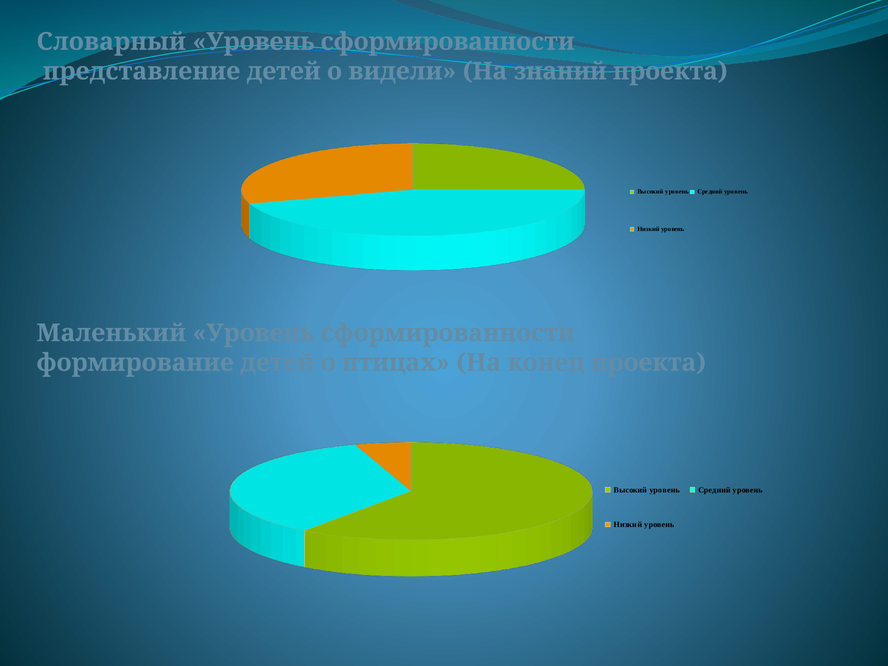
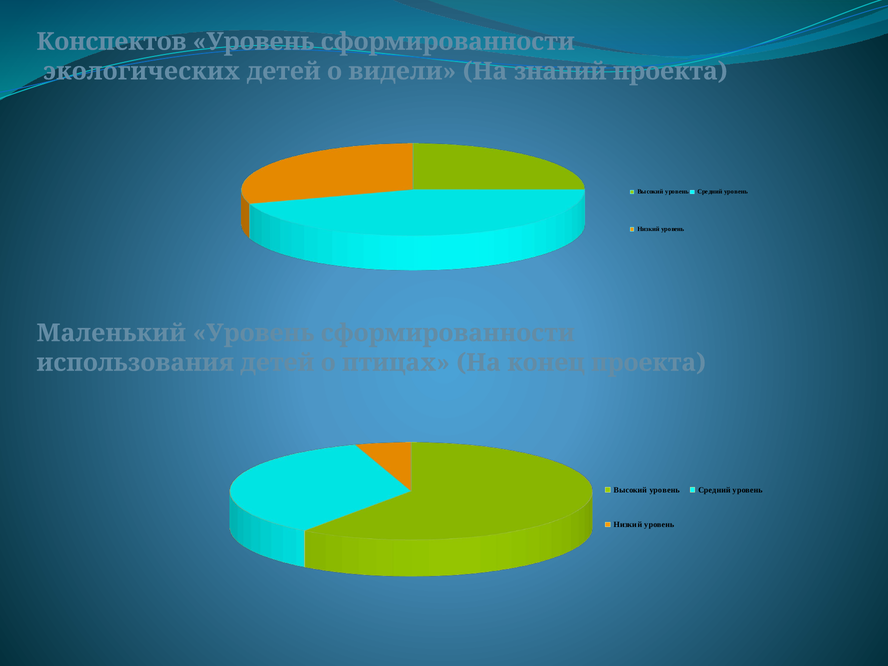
Словарный: Словарный -> Конспектов (111, 42)
представление: представление -> экологических (142, 71)
формирование: формирование -> использования (135, 363)
